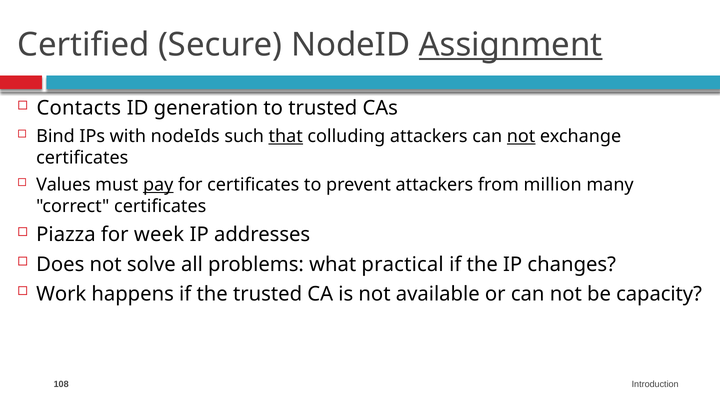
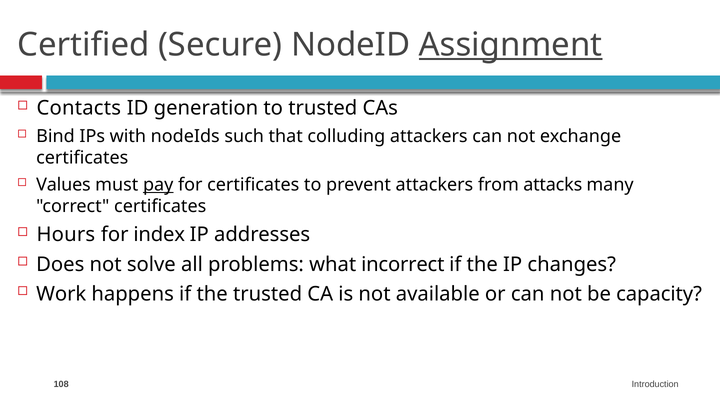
that underline: present -> none (286, 136)
not underline: present -> none (521, 136)
million: million -> attacks (553, 185)
Piazza: Piazza -> Hours (66, 235)
week: week -> index (159, 235)
practical: practical -> incorrect (403, 264)
